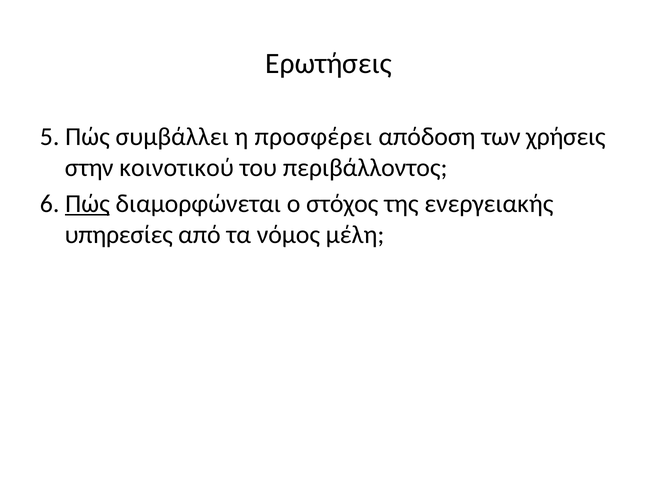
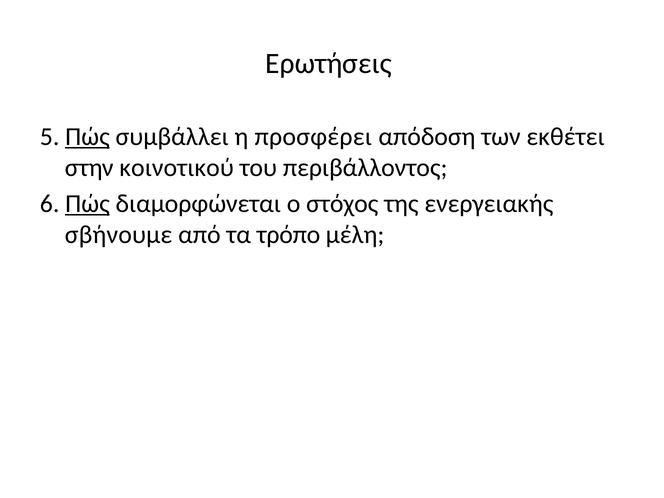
Πώς underline: none -> present (87, 137)
χρήσεις: χρήσεις -> εκθέτει (566, 137)
υπηρεσίες: υπηρεσίες -> σβήνουμε (118, 235)
νόμος: νόμος -> τρόπο (288, 235)
